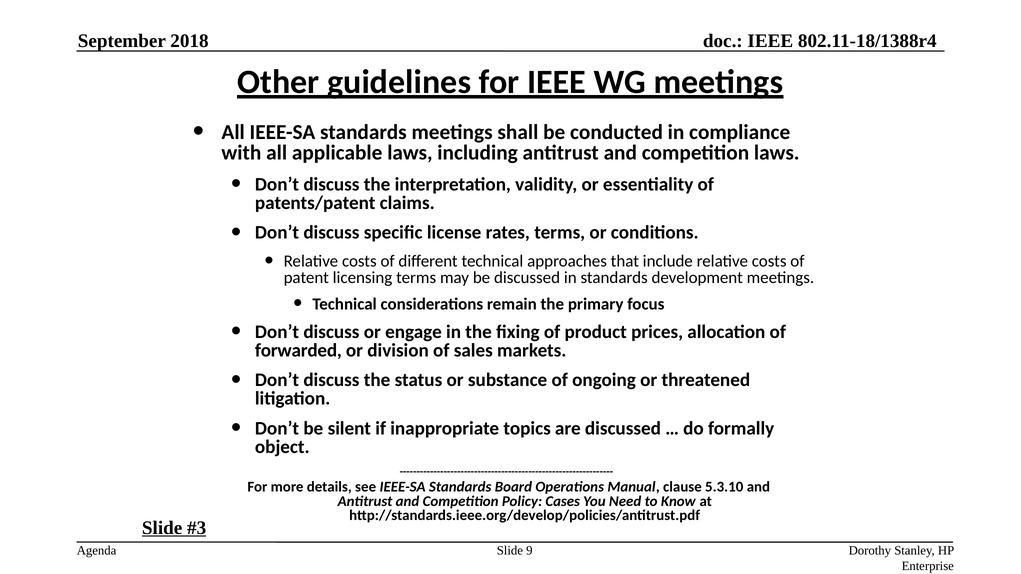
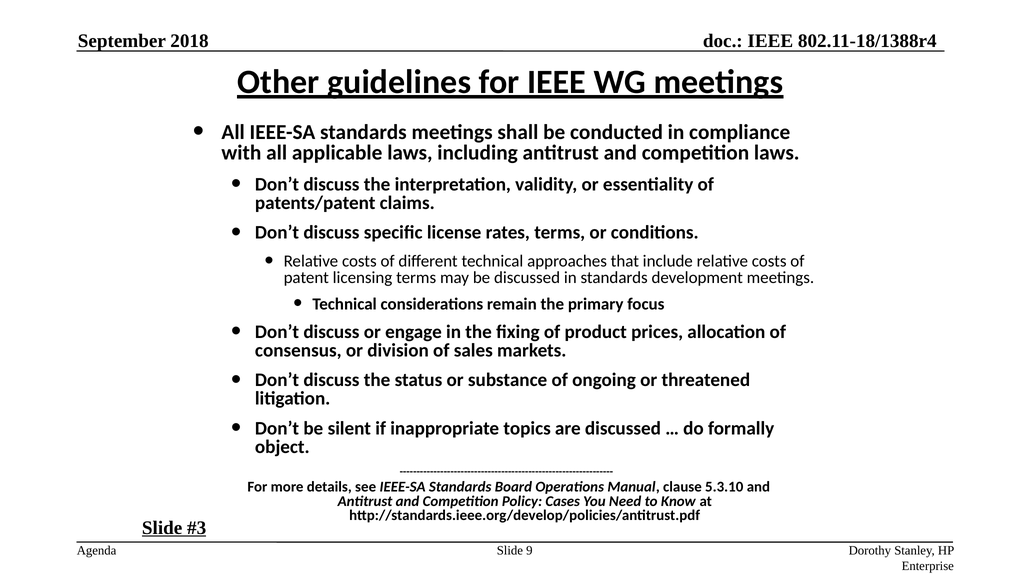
forwarded: forwarded -> consensus (298, 350)
